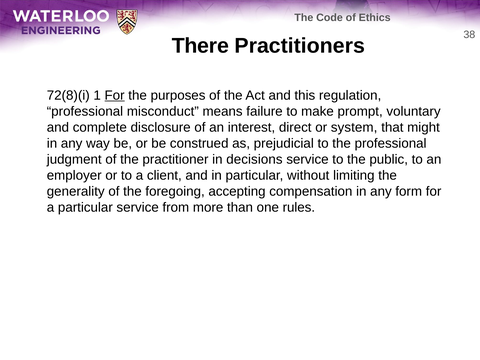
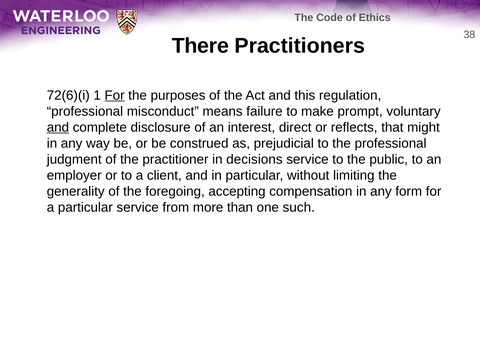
72(8)(i: 72(8)(i -> 72(6)(i (68, 95)
and underline: none -> present (58, 127)
system: system -> reflects (354, 127)
rules: rules -> such (299, 207)
